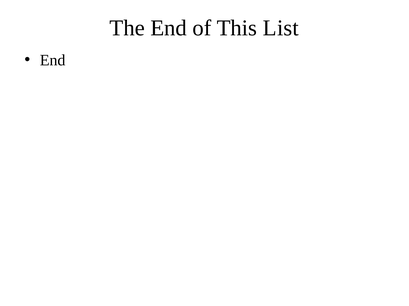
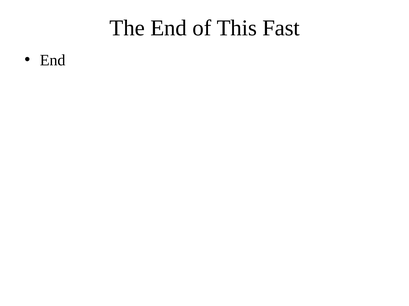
List: List -> Fast (281, 28)
